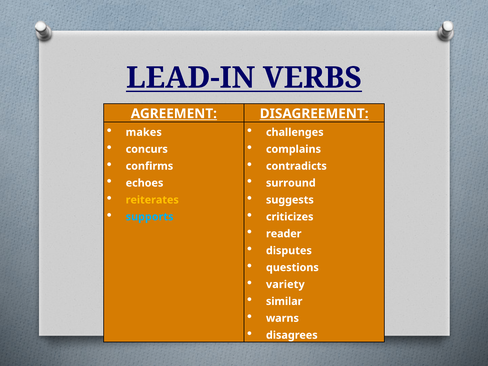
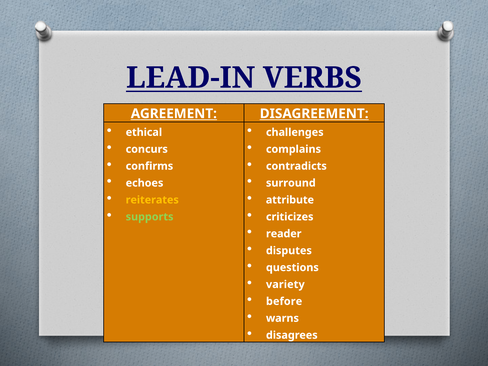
makes: makes -> ethical (144, 132)
suggests: suggests -> attribute (290, 200)
supports colour: light blue -> light green (150, 217)
similar: similar -> before (284, 301)
